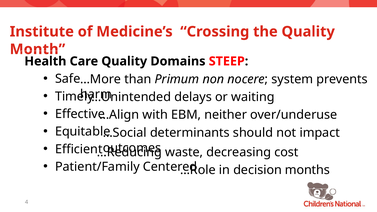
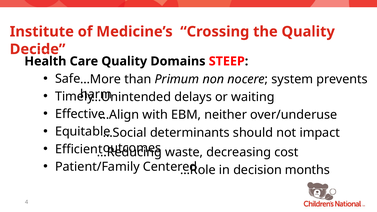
Month: Month -> Decide (38, 49)
